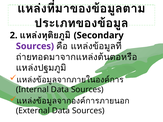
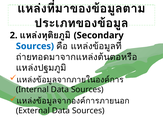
Sources colour: purple -> blue (35, 46)
